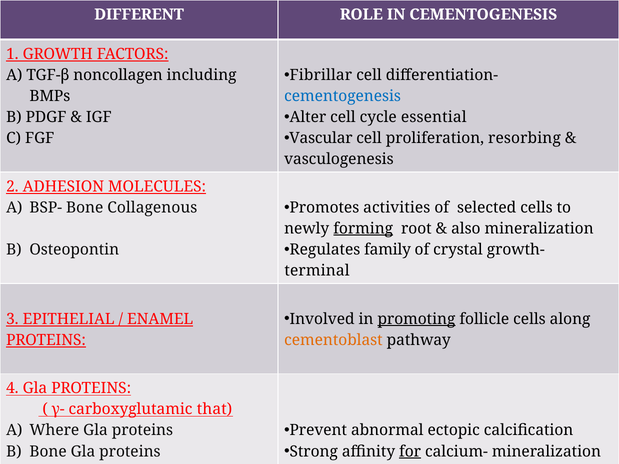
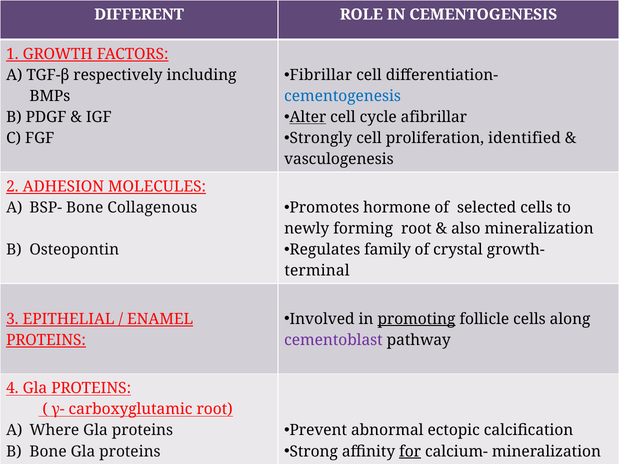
noncollagen: noncollagen -> respectively (118, 75)
Alter underline: none -> present (308, 117)
essential: essential -> afibrillar (434, 117)
Vascular: Vascular -> Strongly (321, 138)
resorbing: resorbing -> identified (524, 138)
activities: activities -> hormone (397, 208)
forming underline: present -> none (363, 229)
cementoblast colour: orange -> purple (333, 340)
carboxyglutamic that: that -> root (215, 410)
